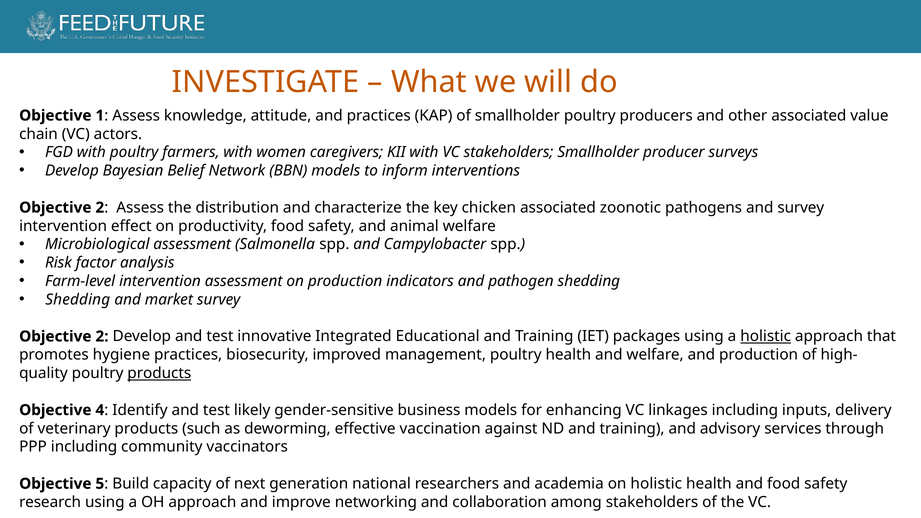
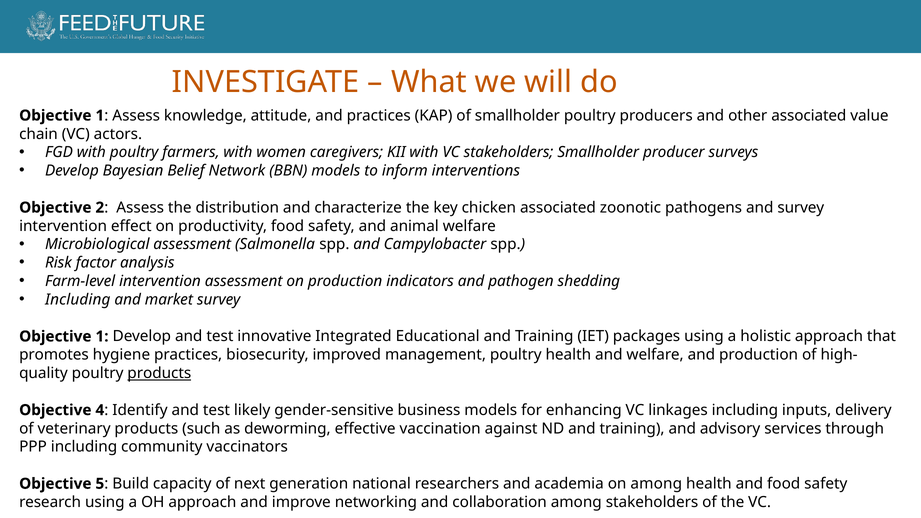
Shedding: Shedding -> Including (78, 300)
2: 2 -> 1 (102, 336)
holistic underline: present -> none (766, 336)
on holistic: holistic -> among (656, 484)
